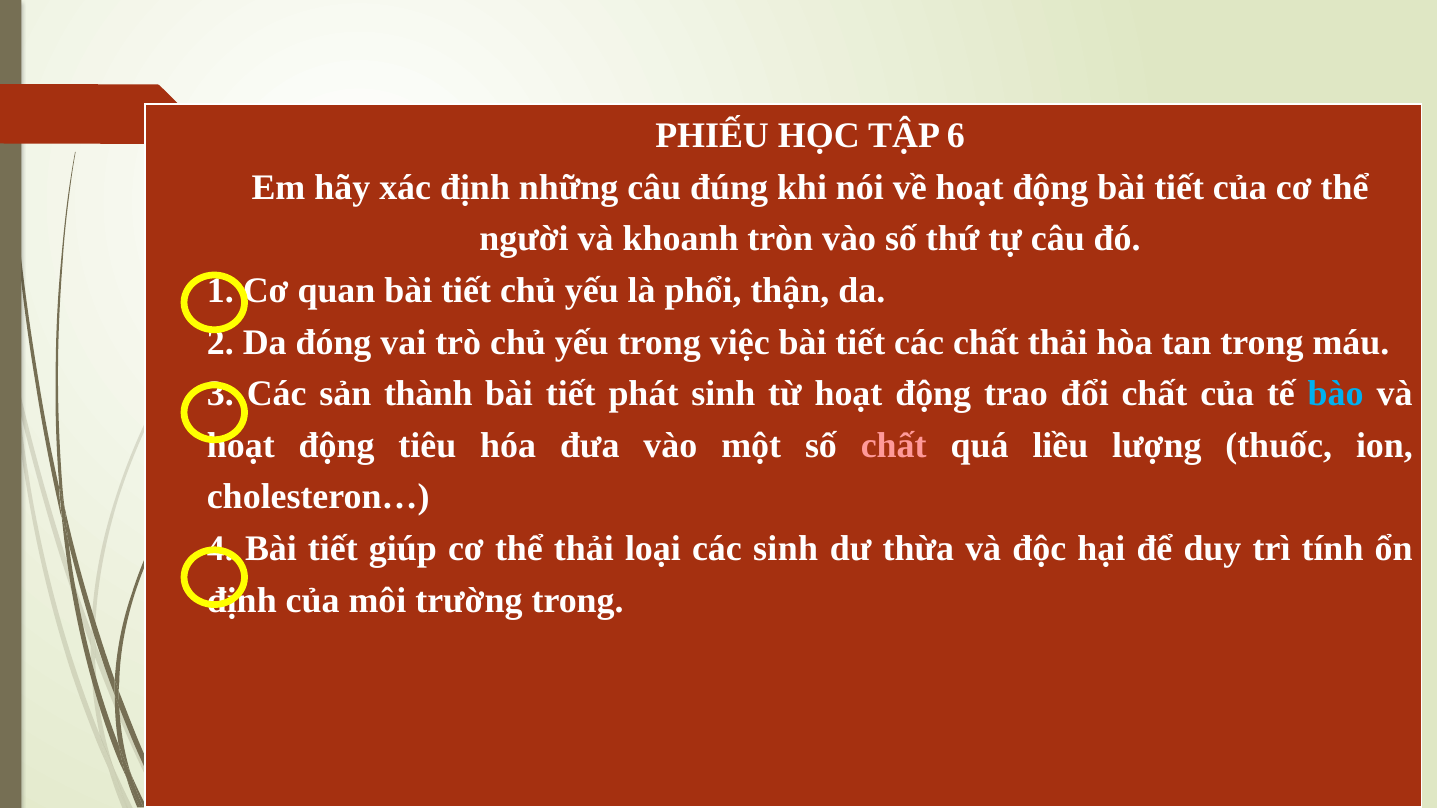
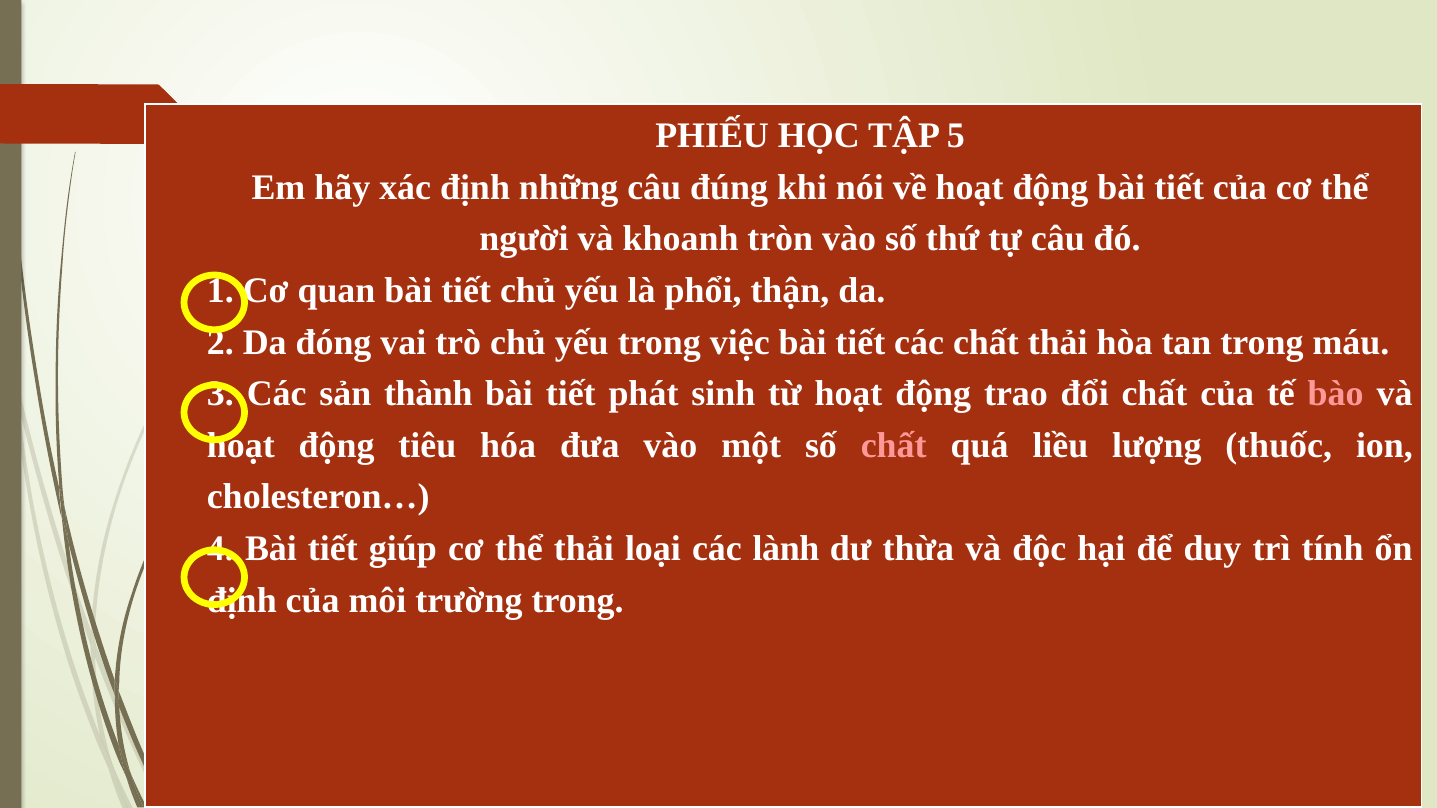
6: 6 -> 5 (956, 136)
bào colour: light blue -> pink (1336, 394)
các sinh: sinh -> lành (786, 549)
